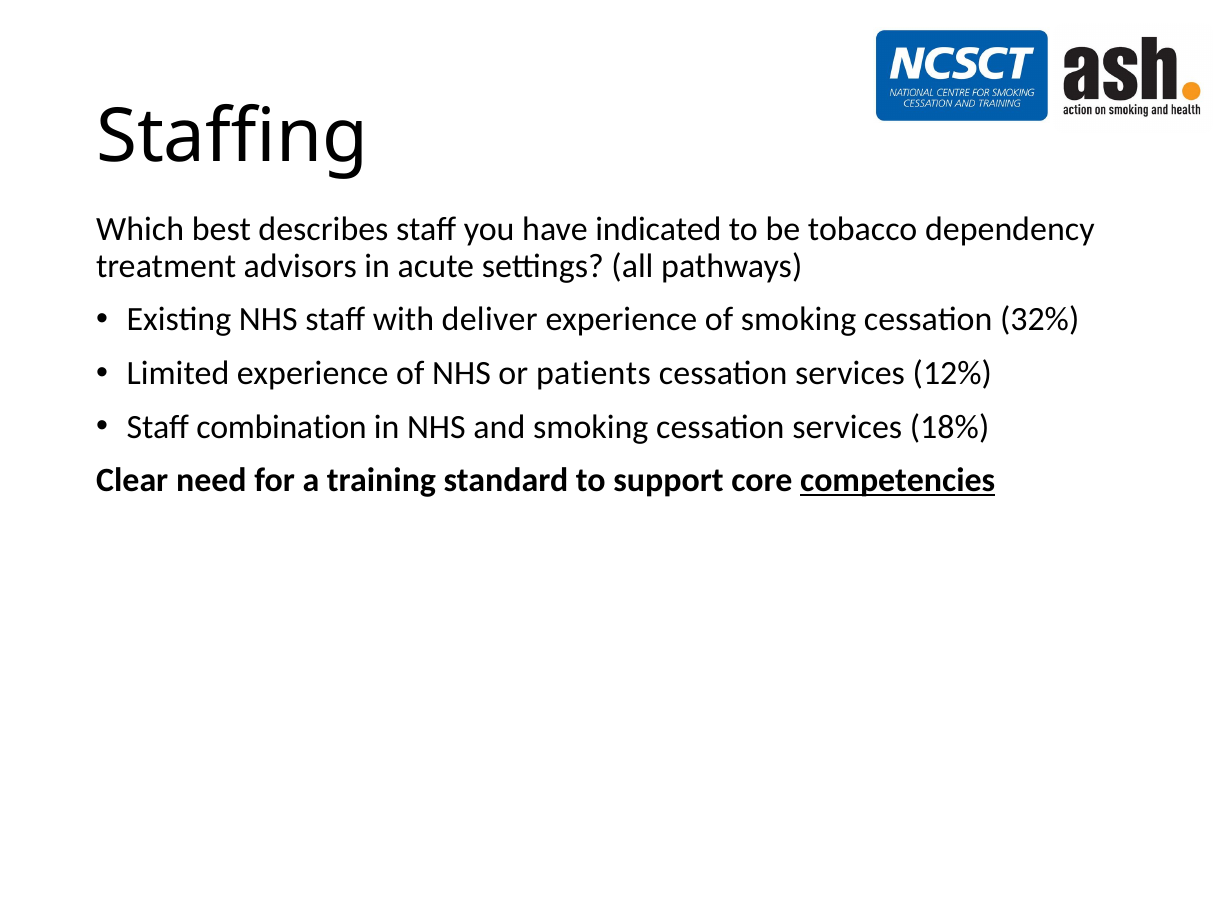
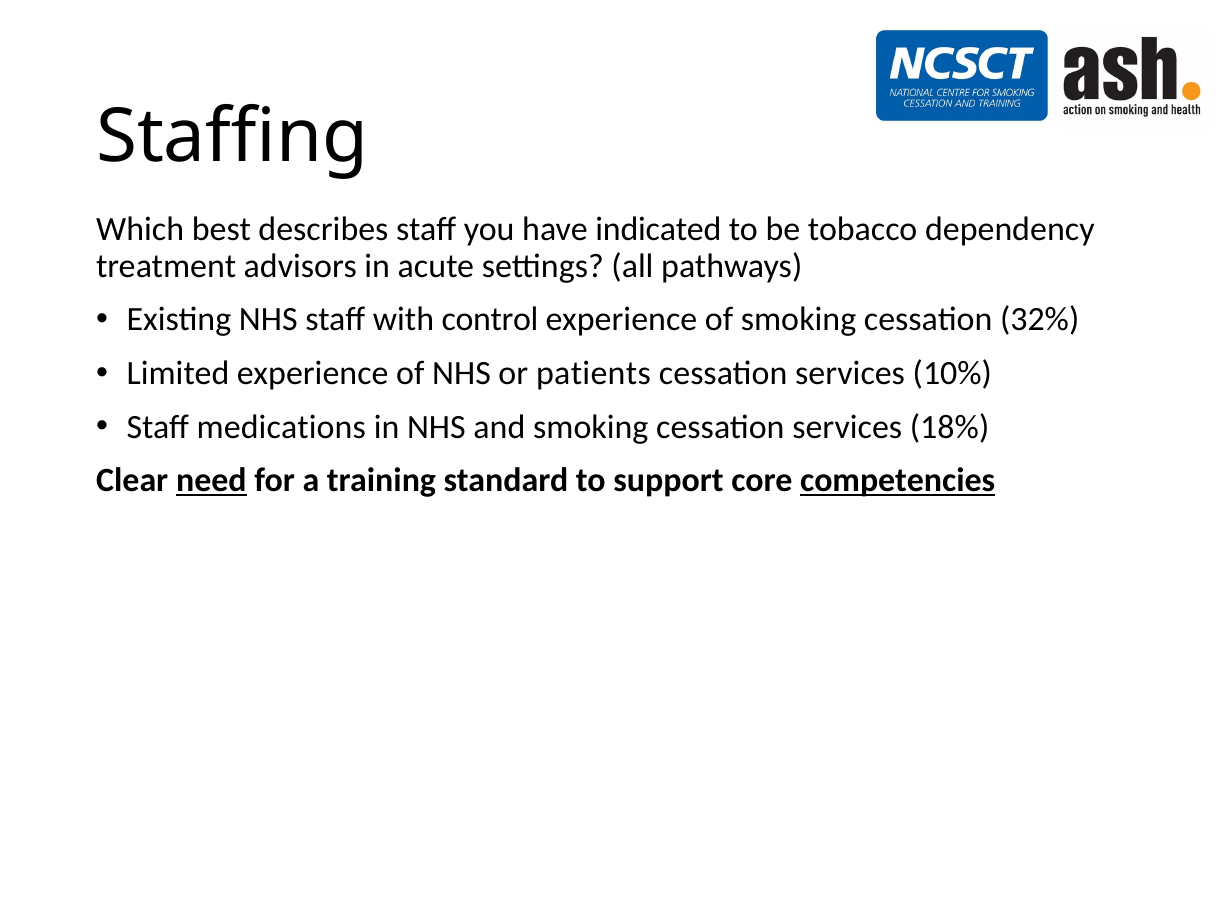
deliver: deliver -> control (490, 320)
12%: 12% -> 10% (952, 373)
combination: combination -> medications (281, 427)
need underline: none -> present (211, 481)
